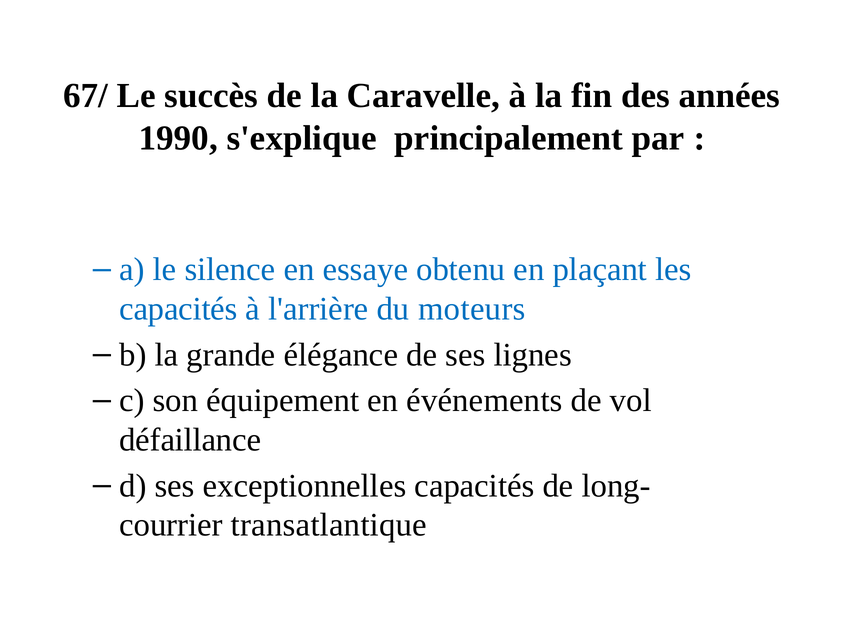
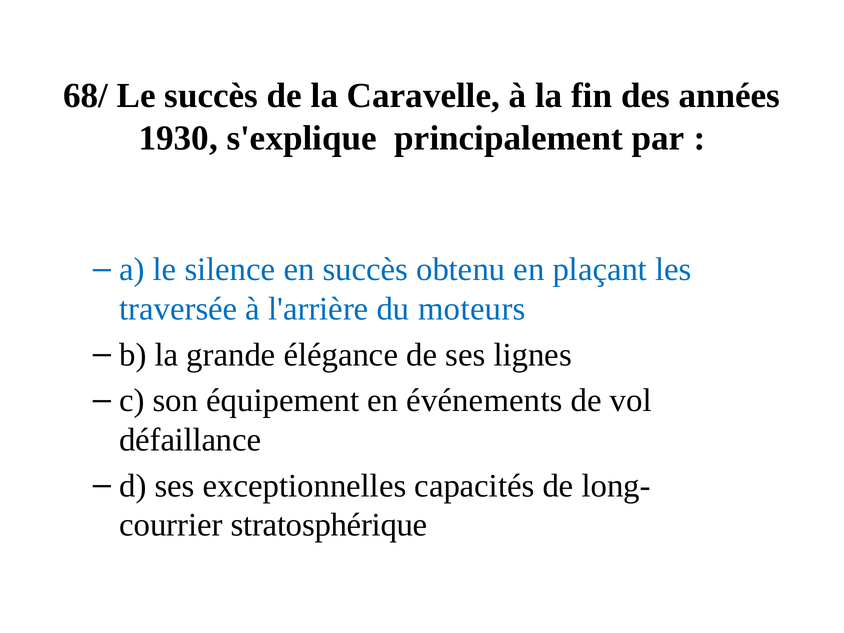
67/: 67/ -> 68/ (86, 96)
1990: 1990 -> 1930 (178, 138)
en essaye: essaye -> succès (365, 270)
capacités: capacités -> traversée (178, 309)
transatlantique: transatlantique -> stratosphérique (329, 525)
